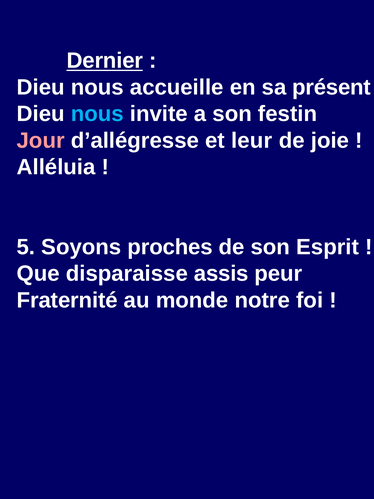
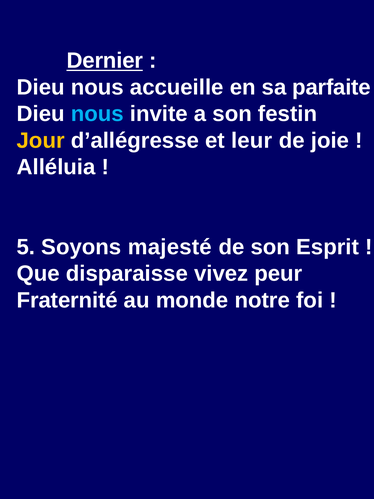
présent: présent -> parfaite (331, 87)
Jour colour: pink -> yellow (41, 140)
proches: proches -> majesté (170, 247)
assis: assis -> vivez (221, 273)
